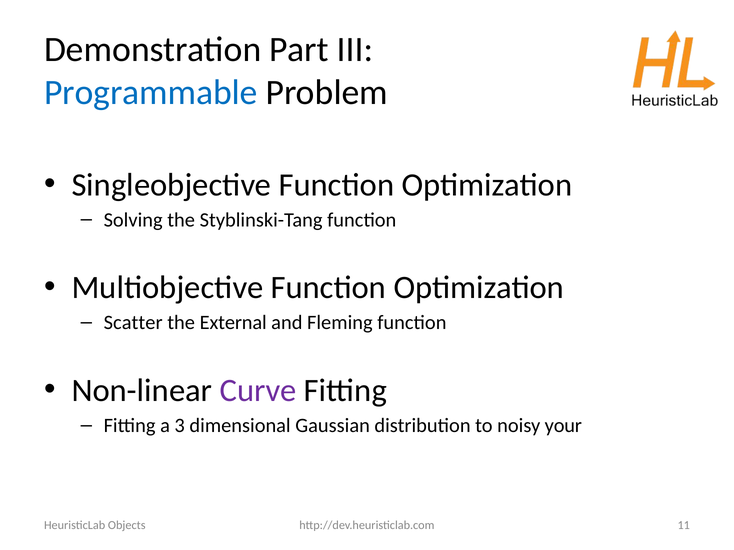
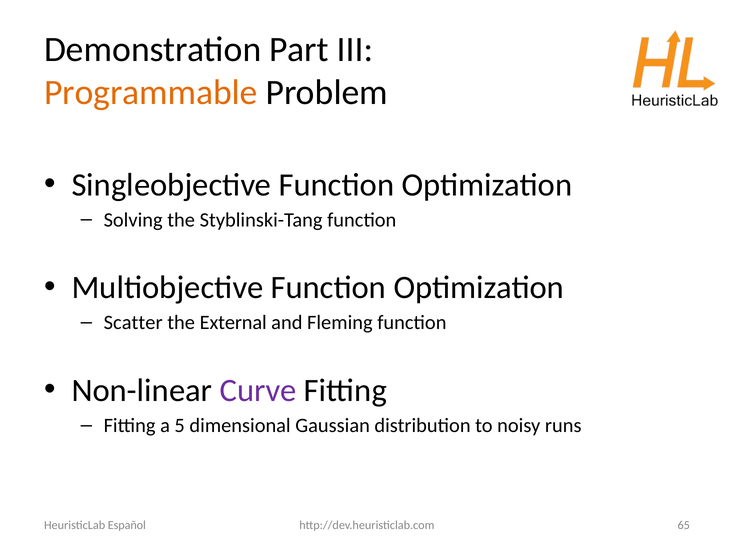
Programmable colour: blue -> orange (151, 92)
3: 3 -> 5 (180, 426)
your: your -> runs (563, 426)
11: 11 -> 65 (684, 526)
Objects: Objects -> Español (127, 526)
